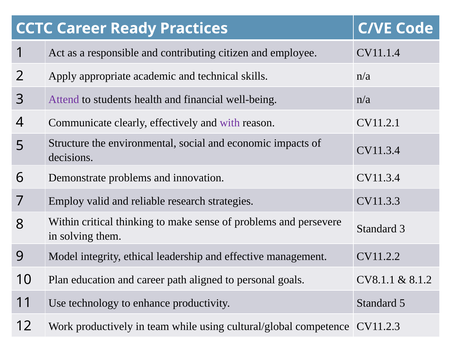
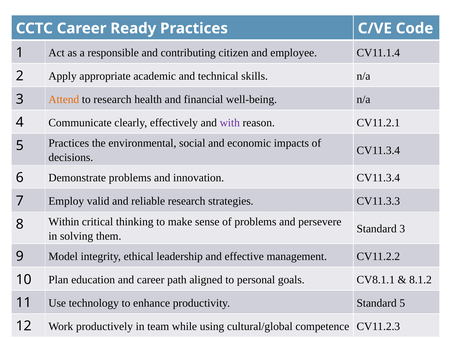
Attend colour: purple -> orange (64, 99)
to students: students -> research (112, 99)
5 Structure: Structure -> Practices (69, 143)
